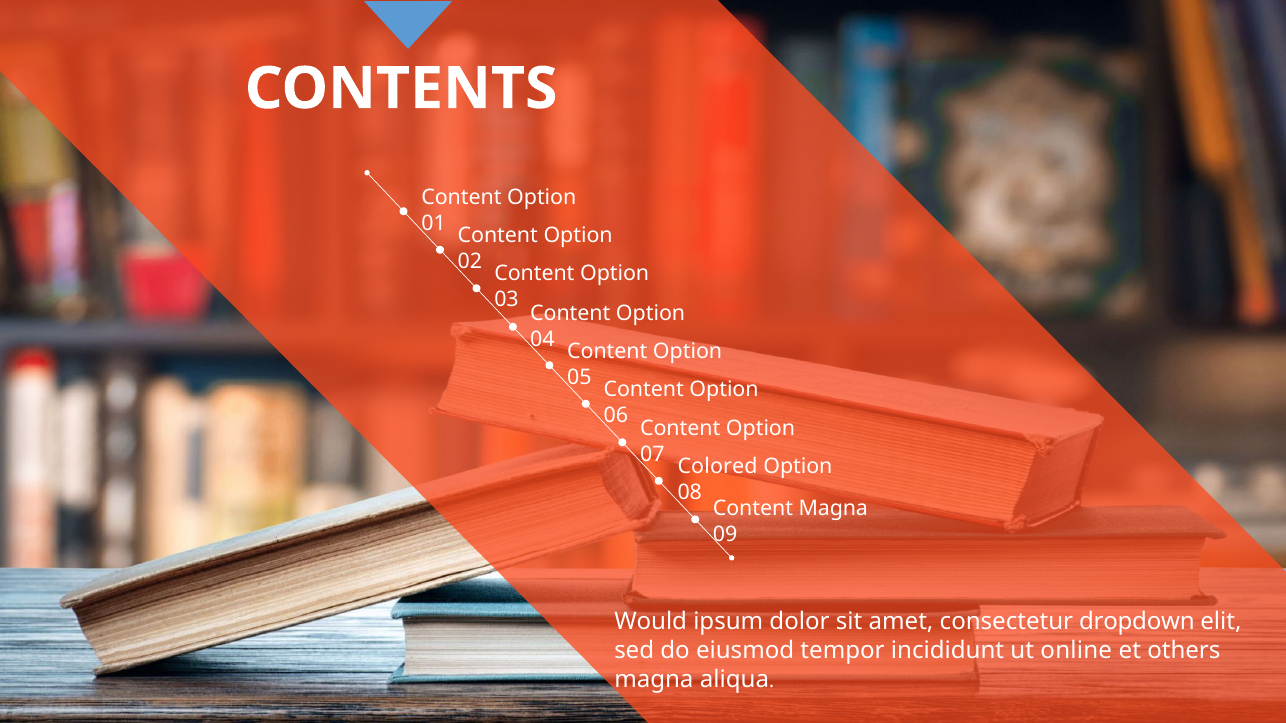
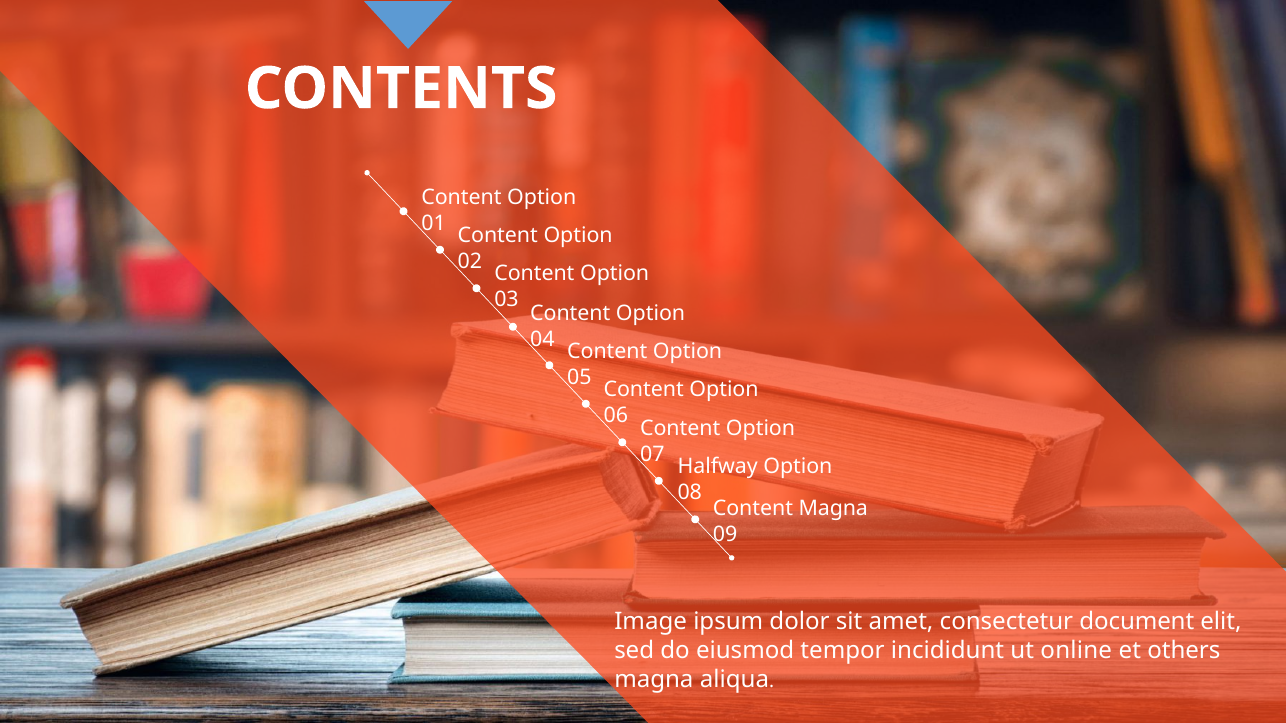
Colored: Colored -> Halfway (718, 467)
Would: Would -> Image (651, 622)
dropdown: dropdown -> document (1137, 622)
